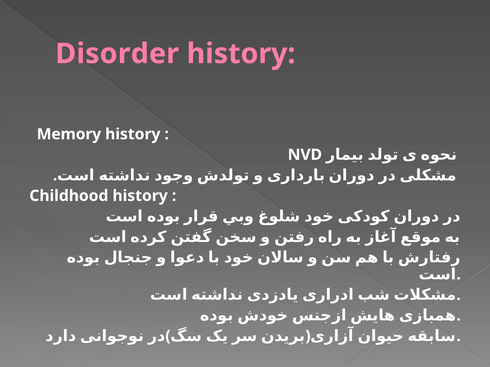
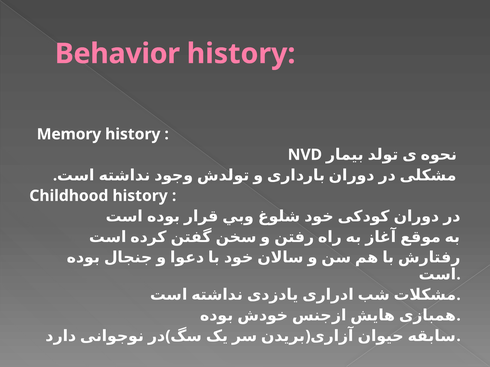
Disorder: Disorder -> Behavior (117, 54)
